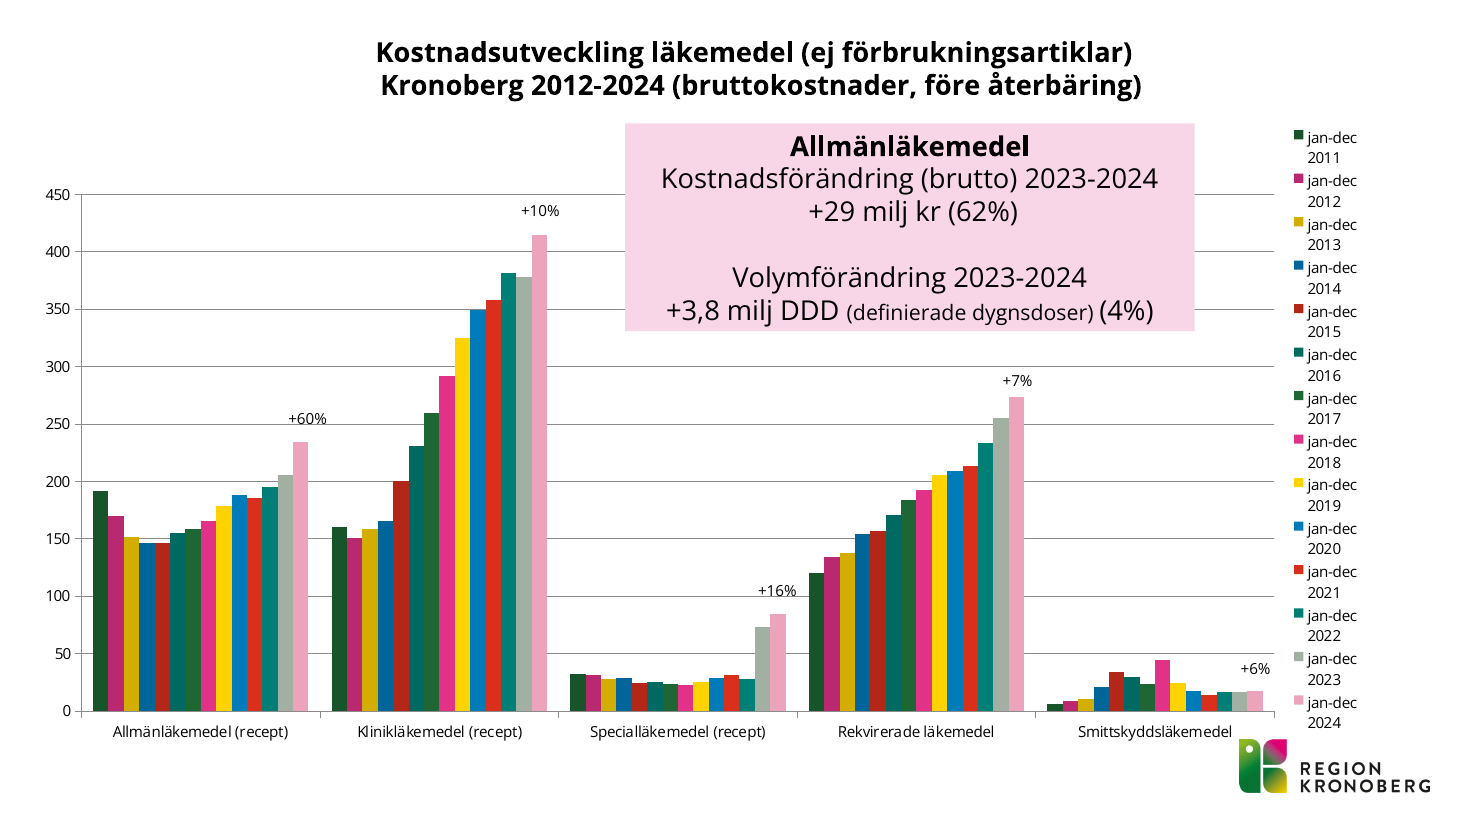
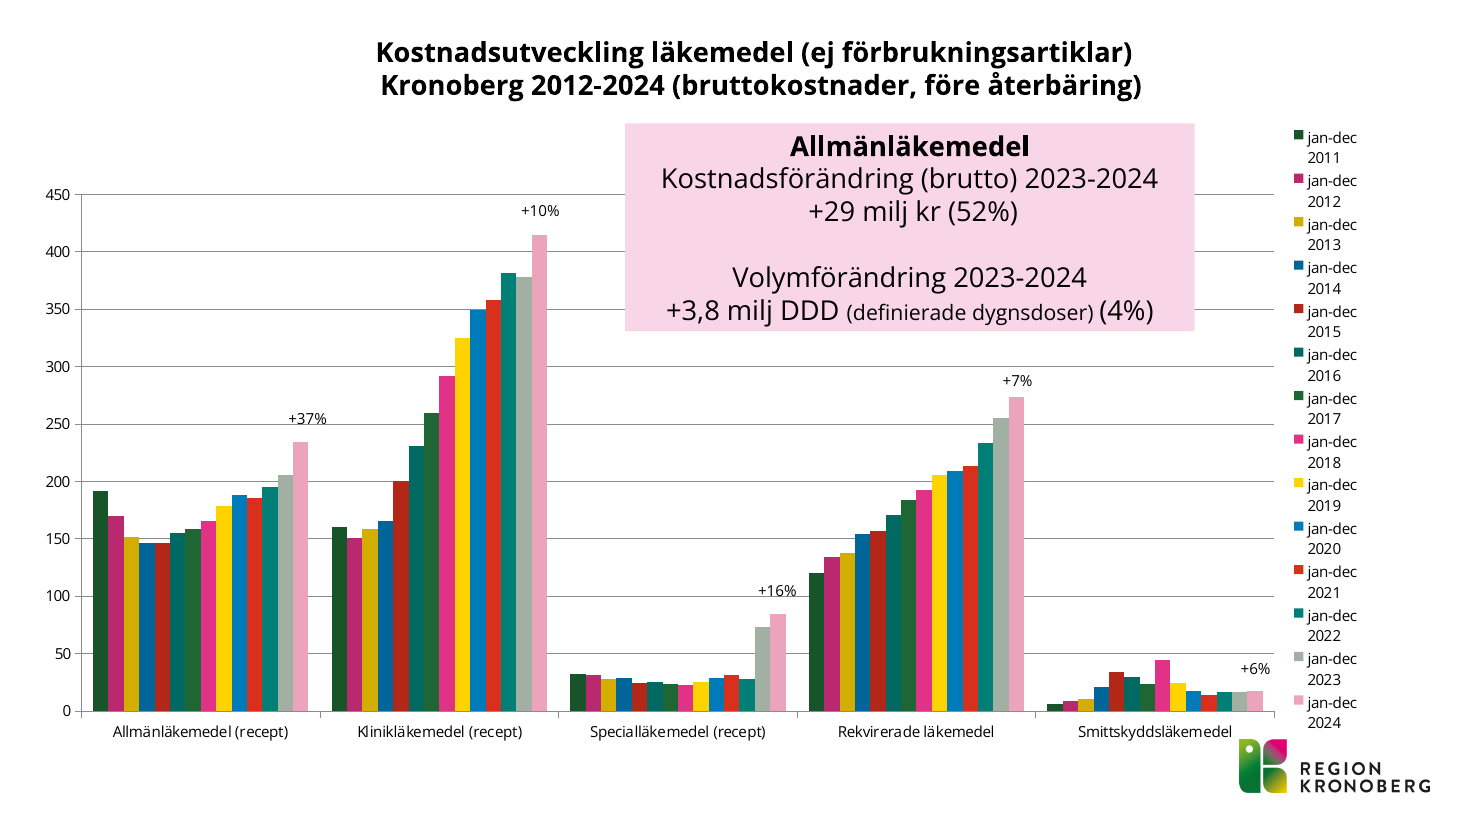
62%: 62% -> 52% (983, 213)
+60%: +60% -> +37% (308, 419)
